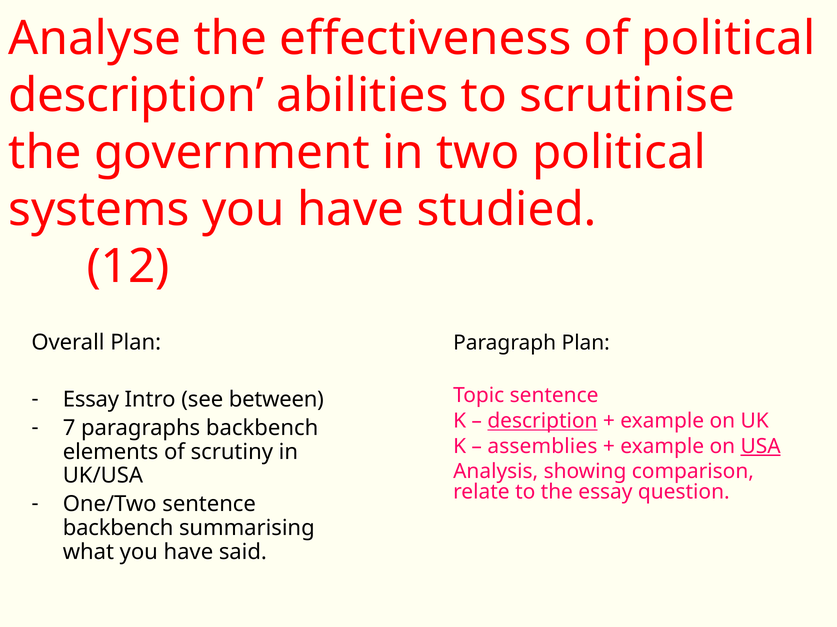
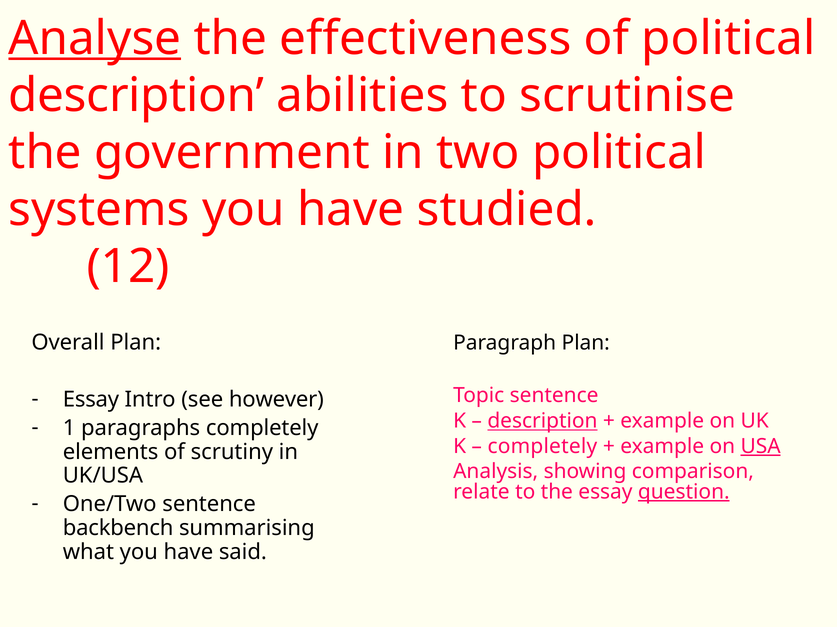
Analyse underline: none -> present (95, 38)
between: between -> however (276, 400)
7: 7 -> 1 (69, 429)
paragraphs backbench: backbench -> completely (262, 429)
assemblies: assemblies -> completely (542, 447)
question underline: none -> present (684, 492)
